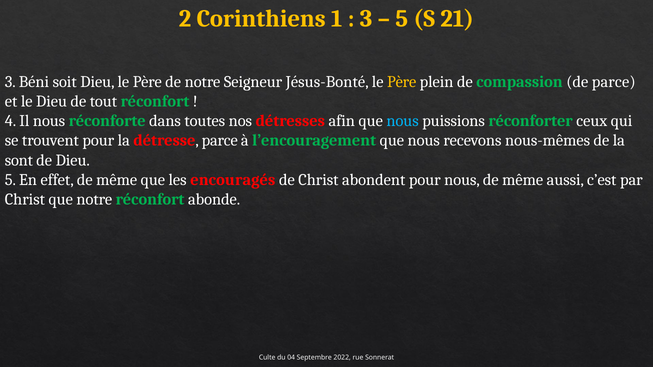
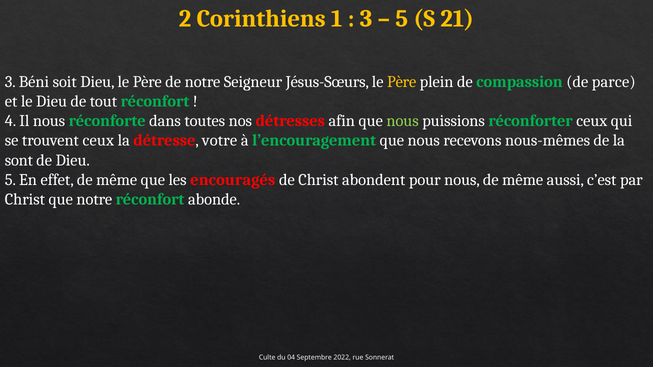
Jésus-Bonté: Jésus-Bonté -> Jésus-Sœurs (327, 82)
nous colour: light blue -> light green (403, 121)
trouvent pour: pour -> ceux (98, 141)
détresse parce: parce -> votre (220, 141)
